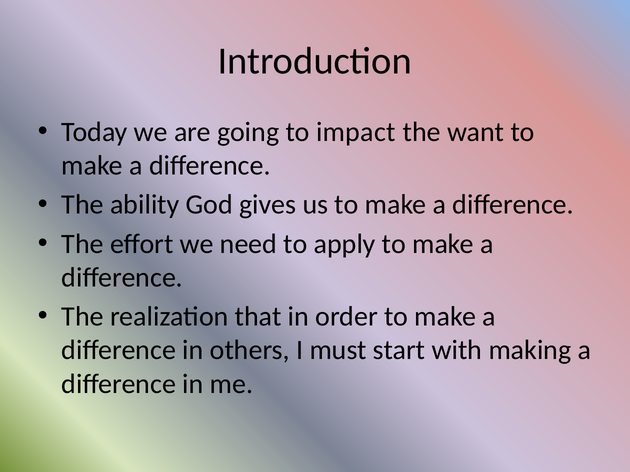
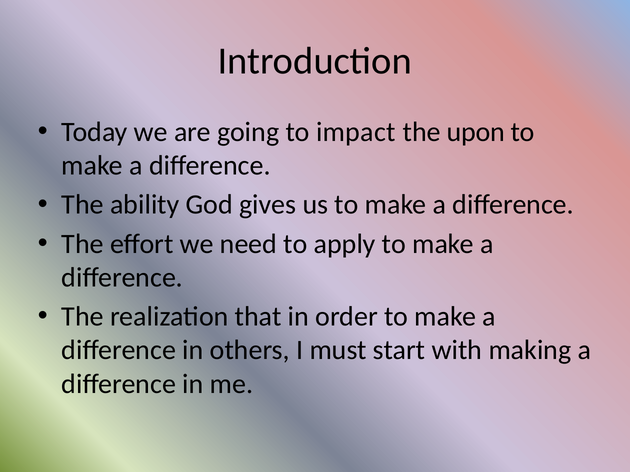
want: want -> upon (476, 132)
